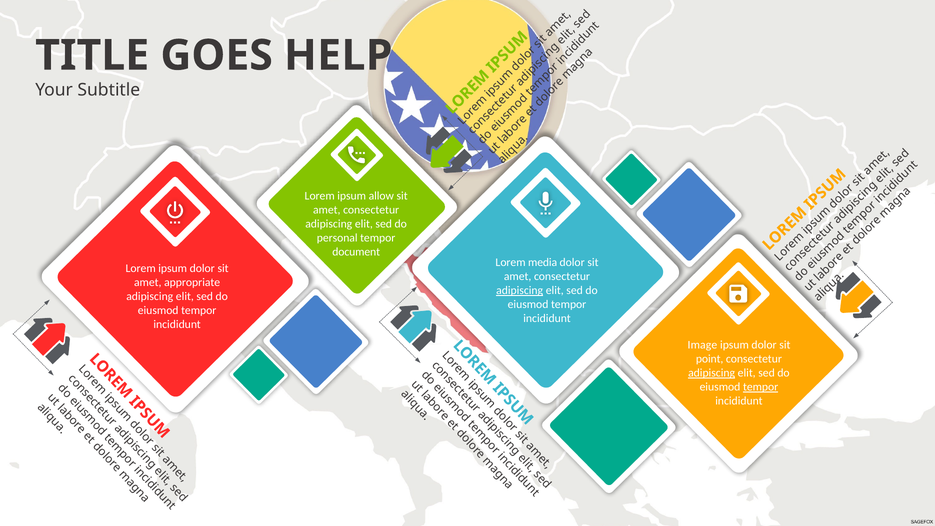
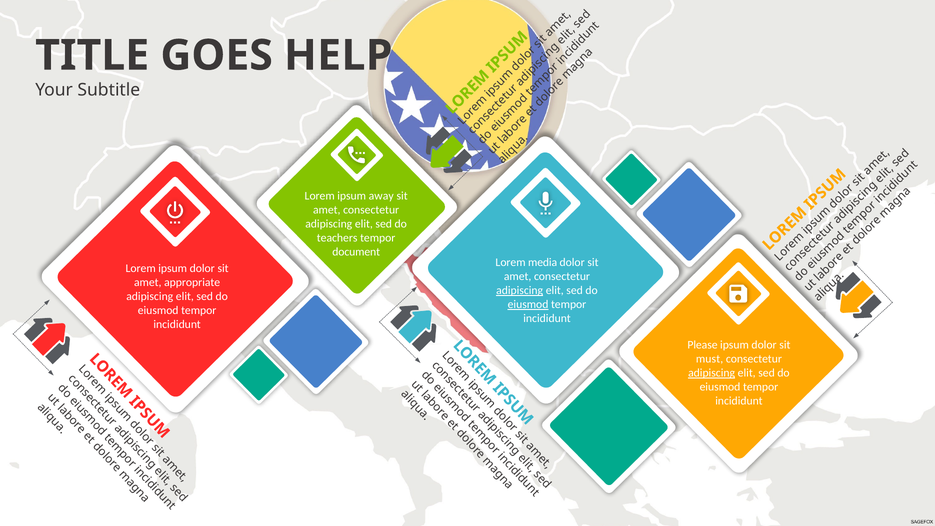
allow: allow -> away (381, 196)
personal: personal -> teachers (337, 238)
eiusmod underline: none -> present (528, 304)
Image: Image -> Please (702, 345)
point: point -> must (710, 359)
tempor underline: present -> none (761, 387)
